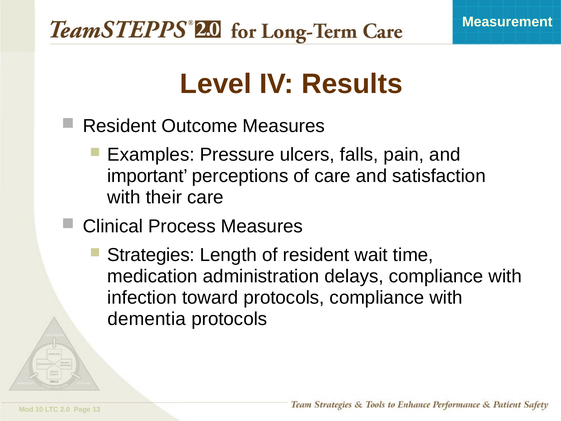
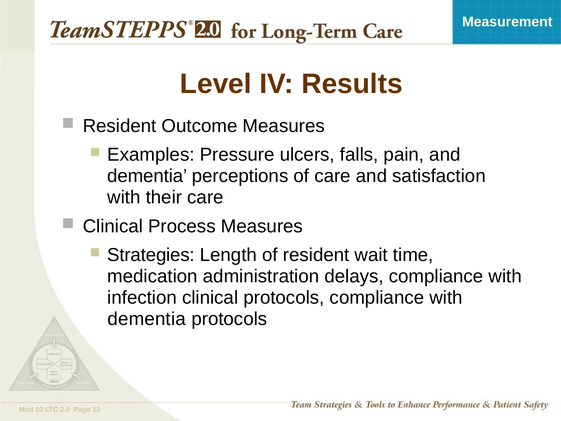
important: important -> dementia (147, 176)
infection toward: toward -> clinical (210, 298)
